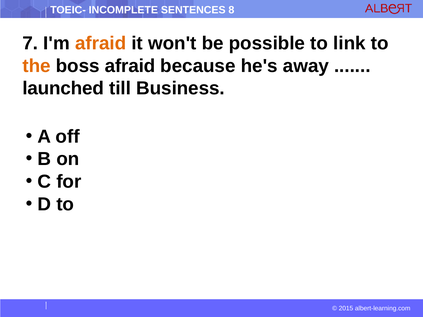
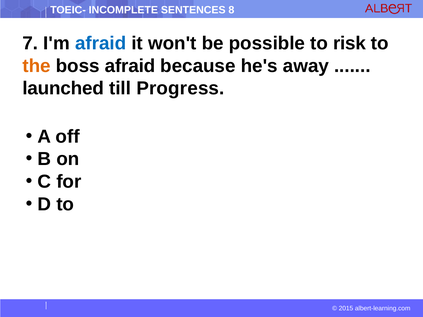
afraid colour: orange -> blue (101, 43)
link: link -> risk (350, 43)
Business: Business -> Progress (180, 89)
